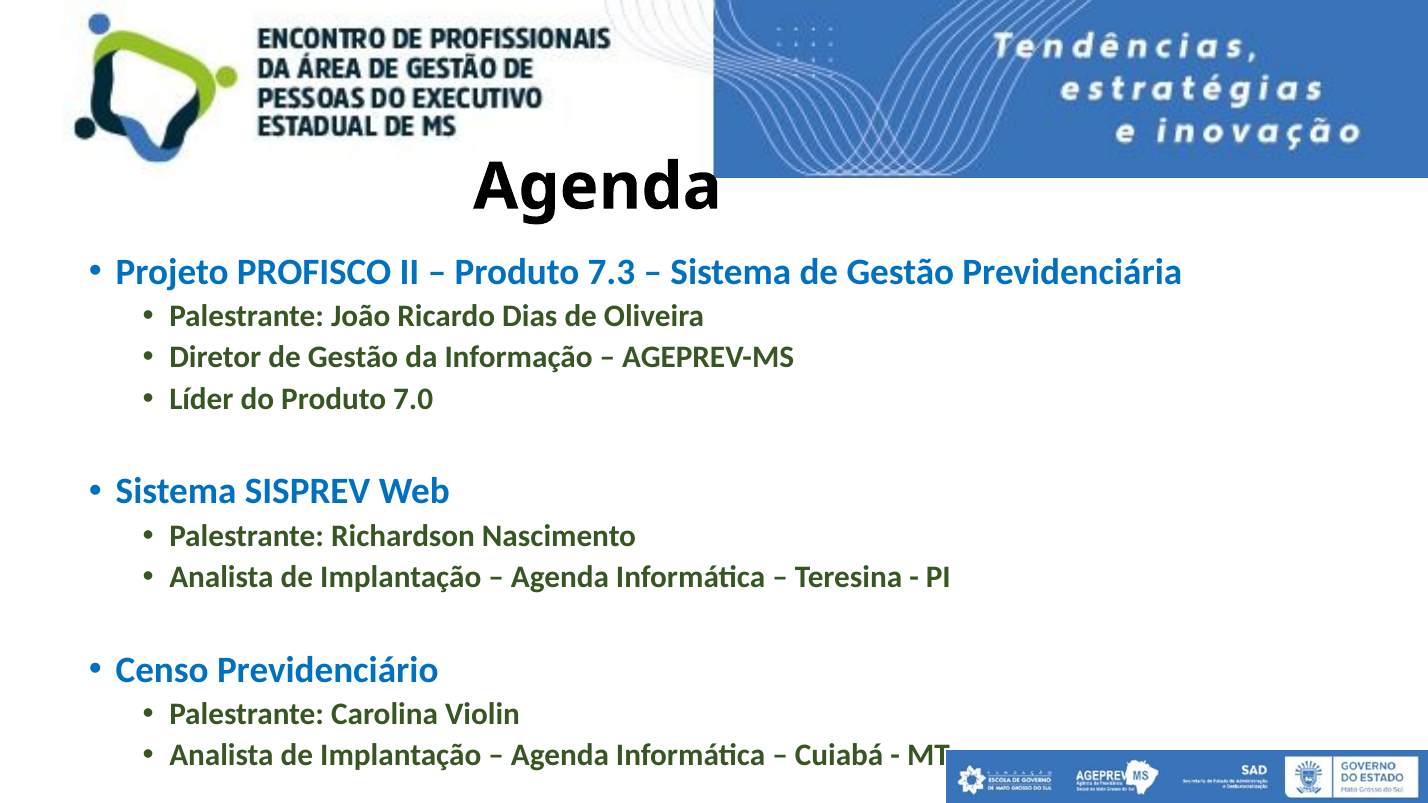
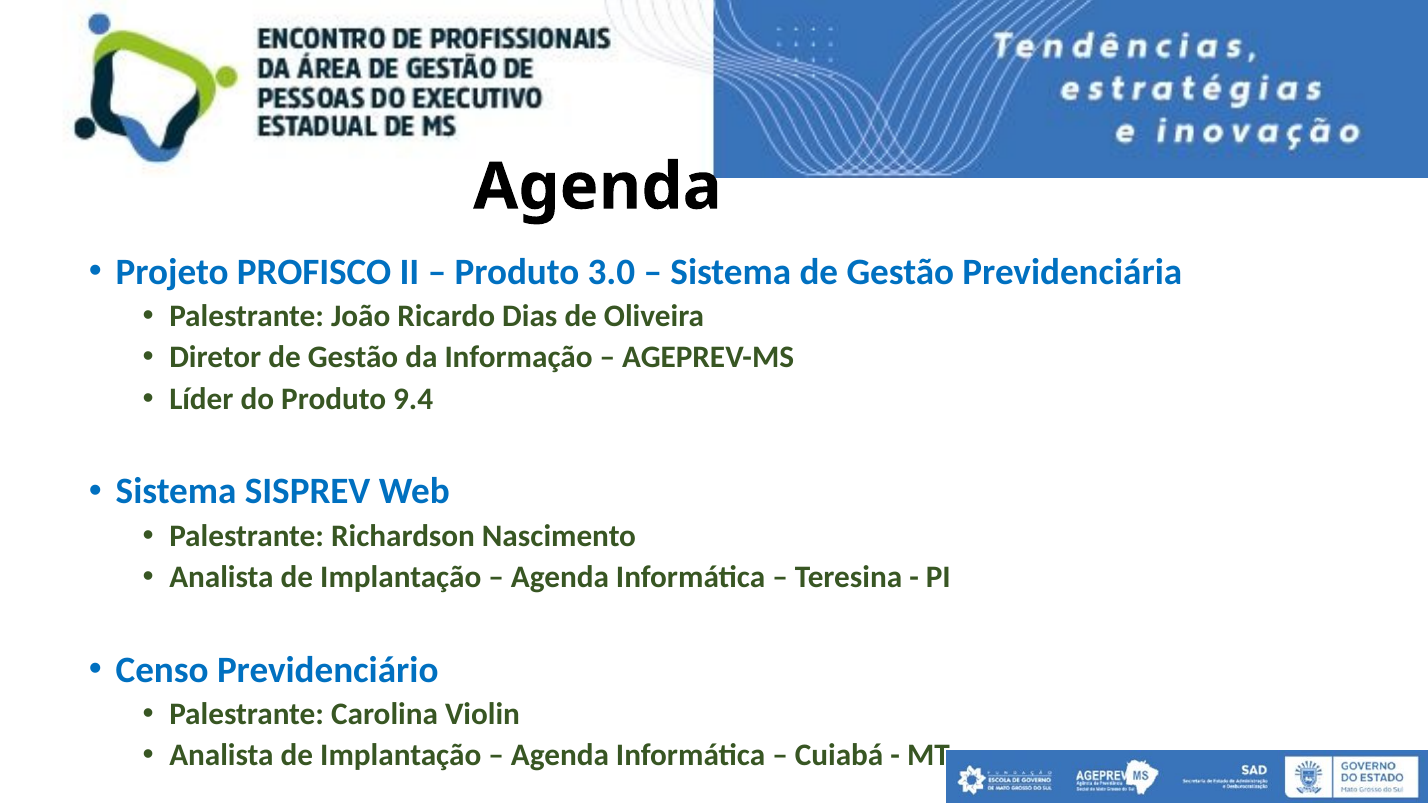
7.3: 7.3 -> 3.0 (611, 272)
7.0: 7.0 -> 9.4 (413, 399)
